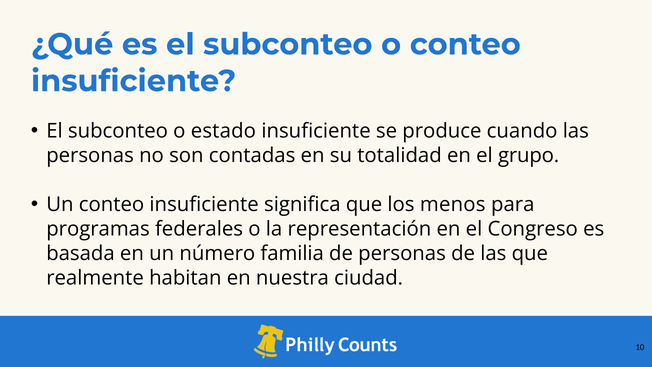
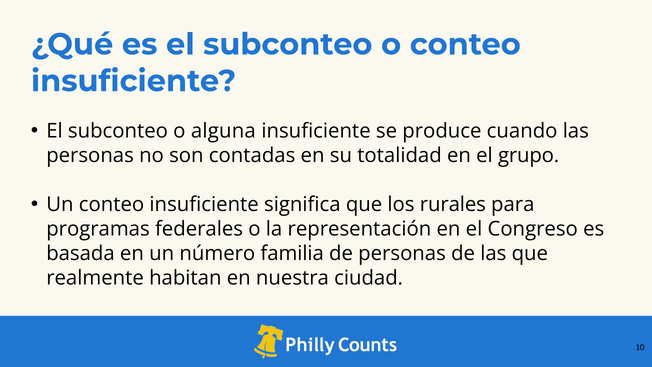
estado: estado -> alguna (223, 131)
menos: menos -> rurales (453, 204)
